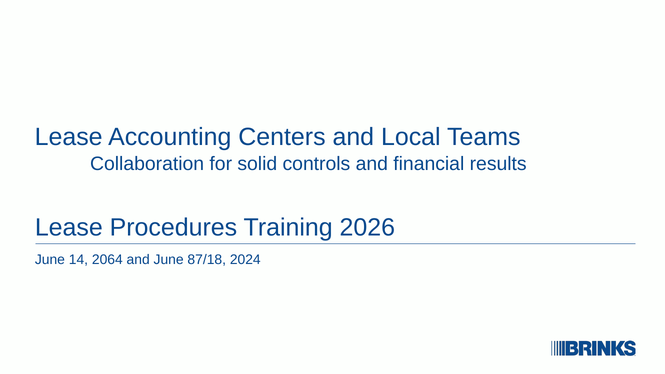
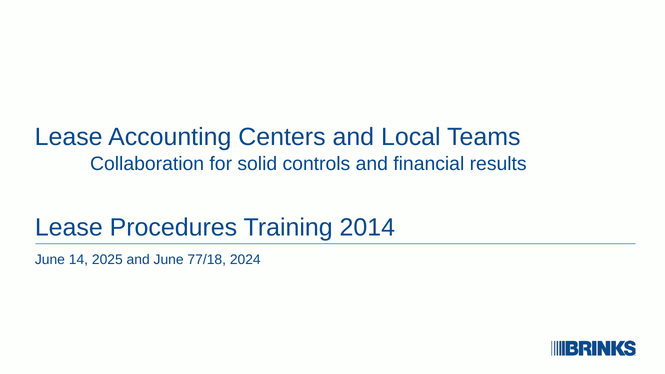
2026: 2026 -> 2014 (367, 228)
2064: 2064 -> 2025 (107, 260)
87/18: 87/18 -> 77/18 (207, 260)
